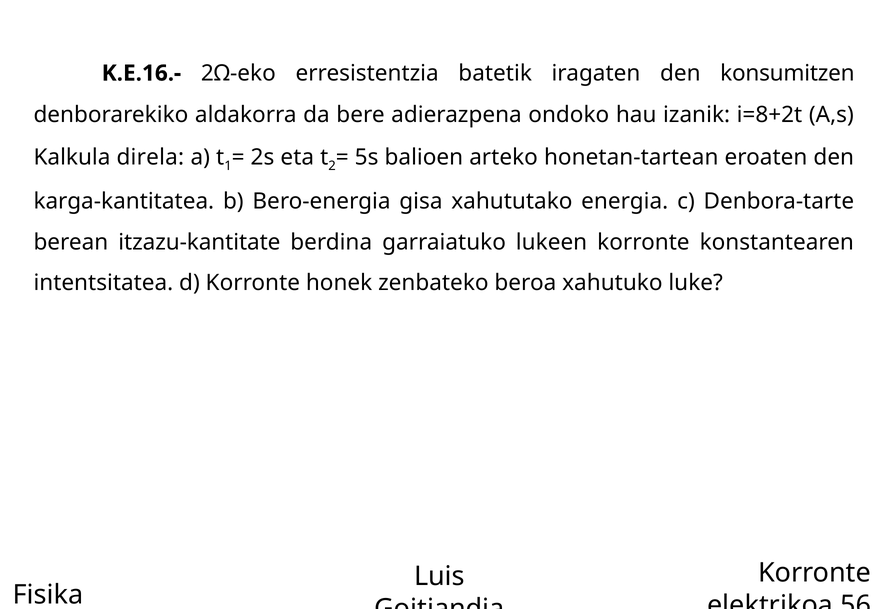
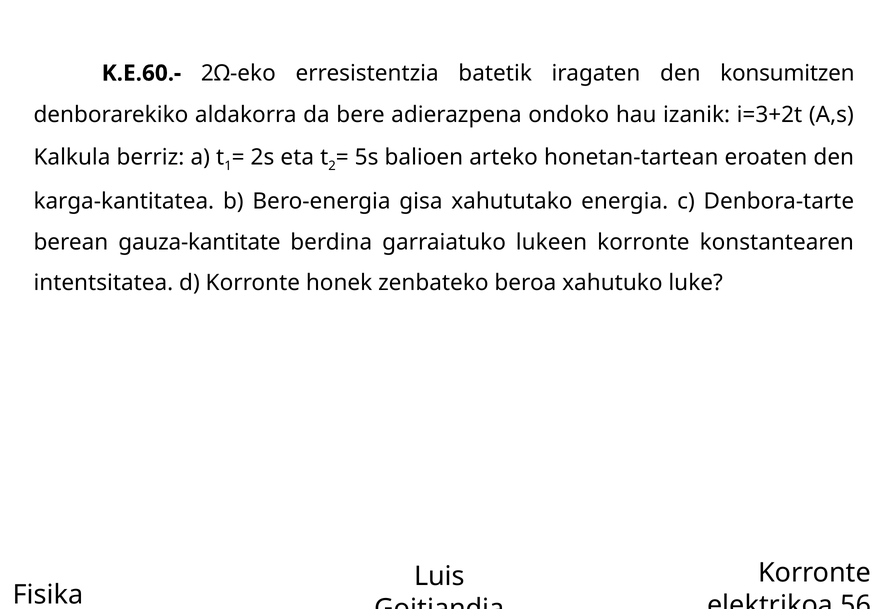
K.E.16.-: K.E.16.- -> K.E.60.- (142, 73)
i=8+2t: i=8+2t -> i=3+2t (769, 115)
direla: direla -> berriz (150, 157)
itzazu-kantitate: itzazu-kantitate -> gauza-kantitate (199, 242)
